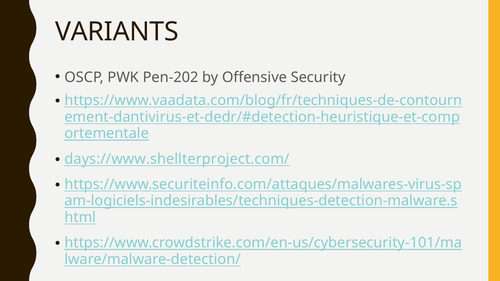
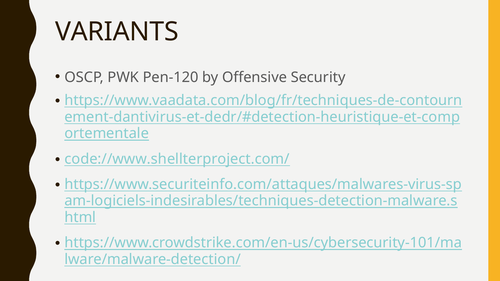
Pen-202: Pen-202 -> Pen-120 (171, 77)
days://www.shellterproject.com/: days://www.shellterproject.com/ -> code://www.shellterproject.com/ (177, 159)
